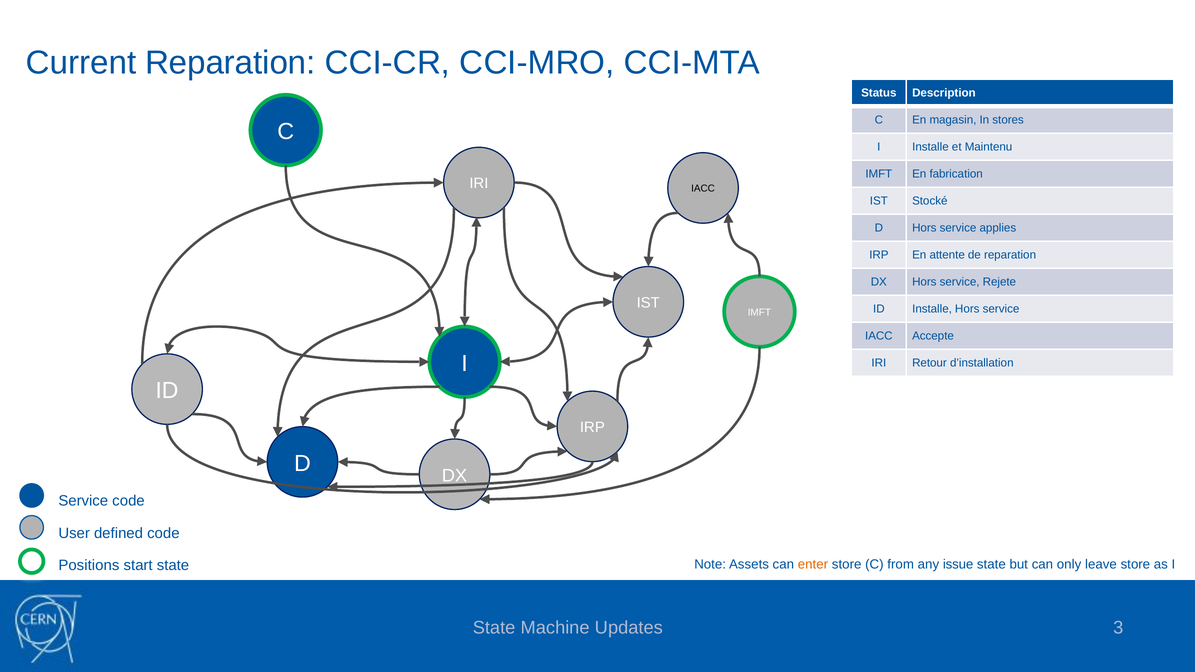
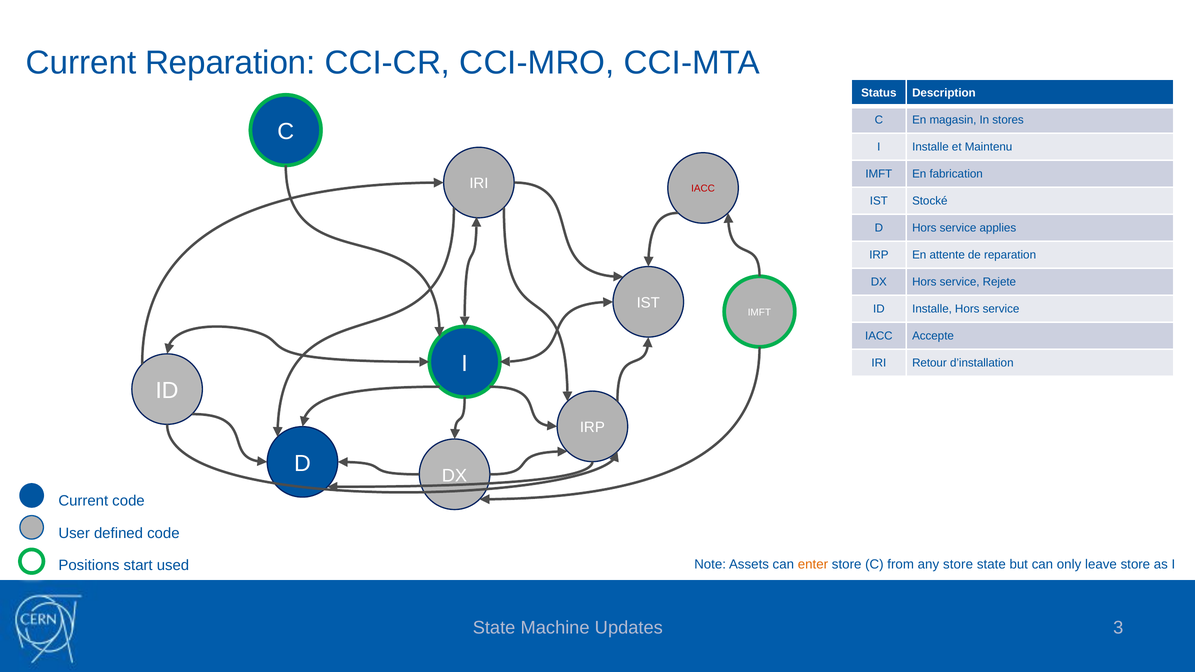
IACC colour: black -> red (703, 189)
Service: Service -> Current (83, 501)
any issue: issue -> store (958, 565)
start state: state -> used (173, 566)
